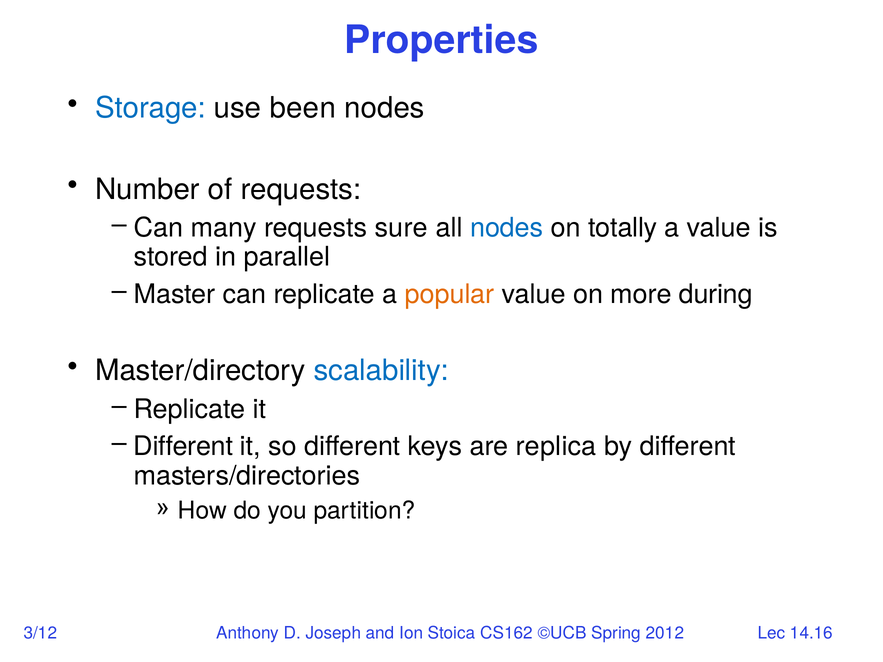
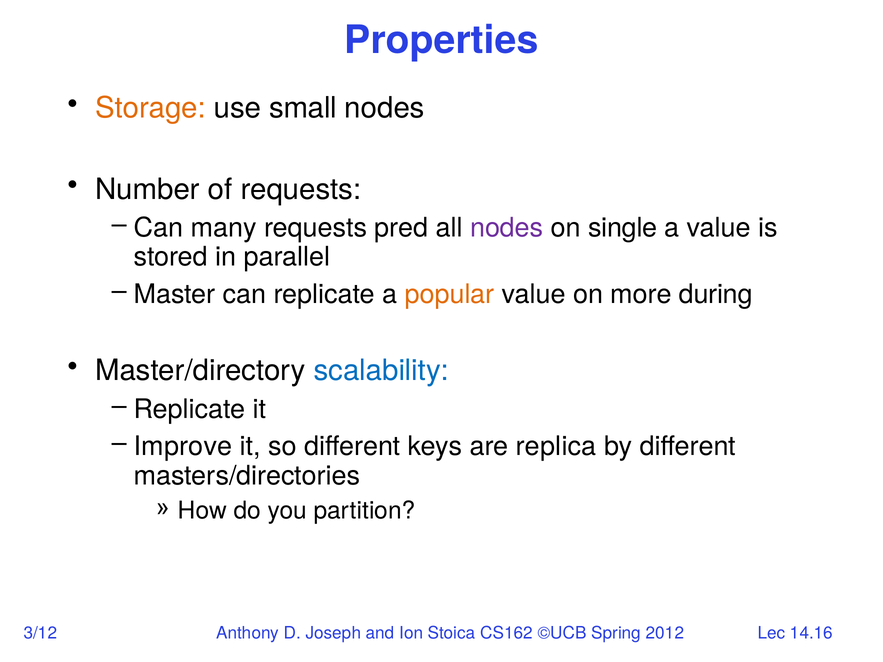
Storage colour: blue -> orange (151, 108)
been: been -> small (303, 108)
sure: sure -> pred (401, 228)
nodes colour: blue -> purple (507, 228)
totally: totally -> single (623, 228)
Different: Different -> Improve (183, 447)
